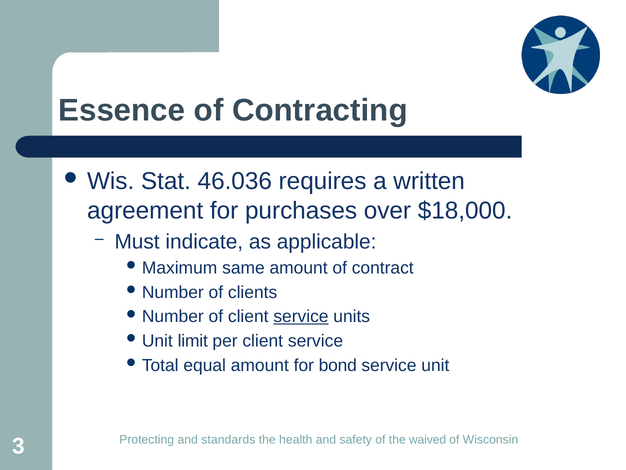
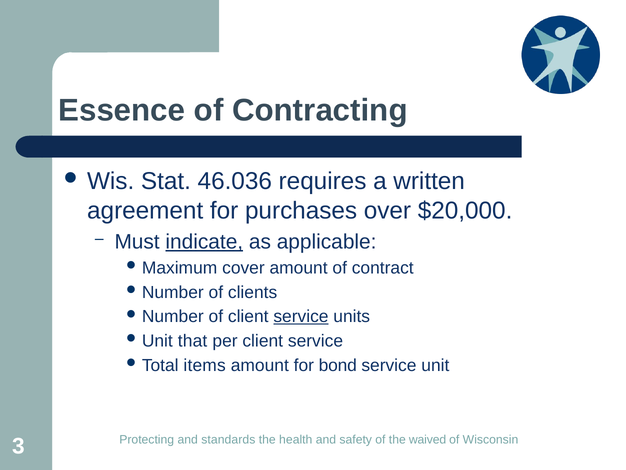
$18,000: $18,000 -> $20,000 (465, 210)
indicate underline: none -> present (204, 241)
same: same -> cover (243, 268)
limit: limit -> that (193, 341)
equal: equal -> items (205, 365)
